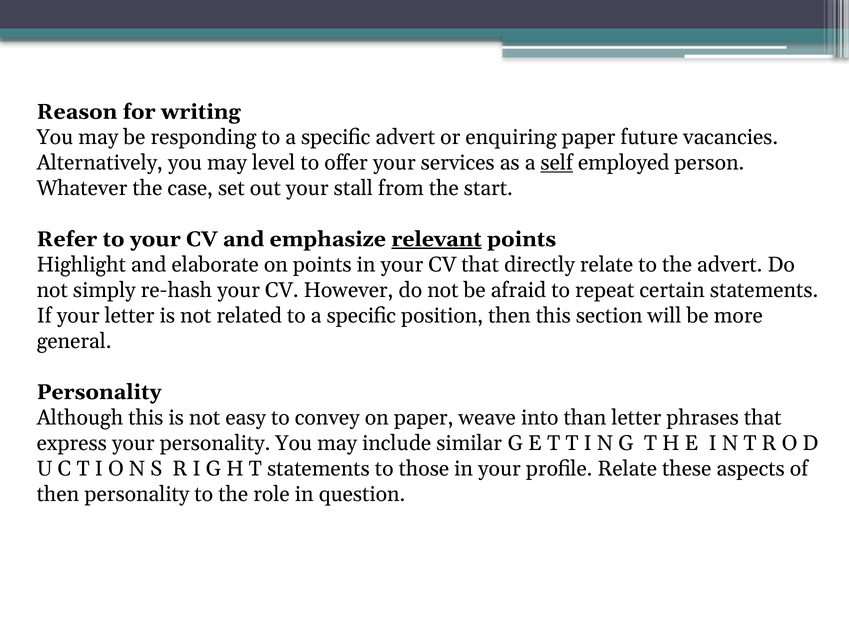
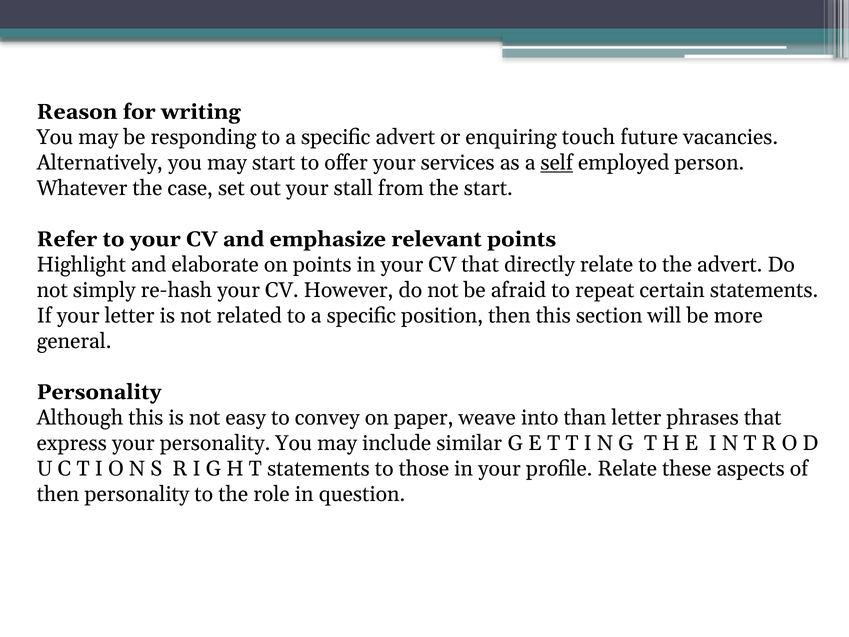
enquiring paper: paper -> touch (588, 137)
may level: level -> start (274, 163)
relevant underline: present -> none (437, 239)
